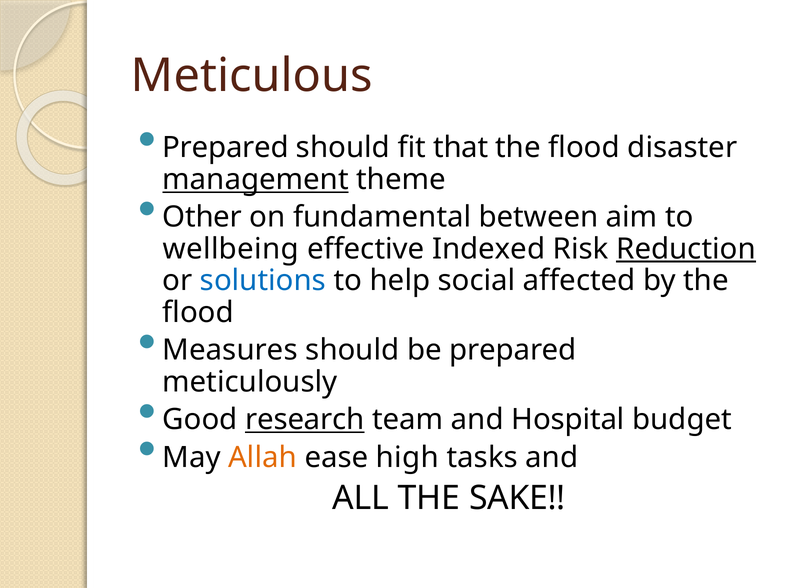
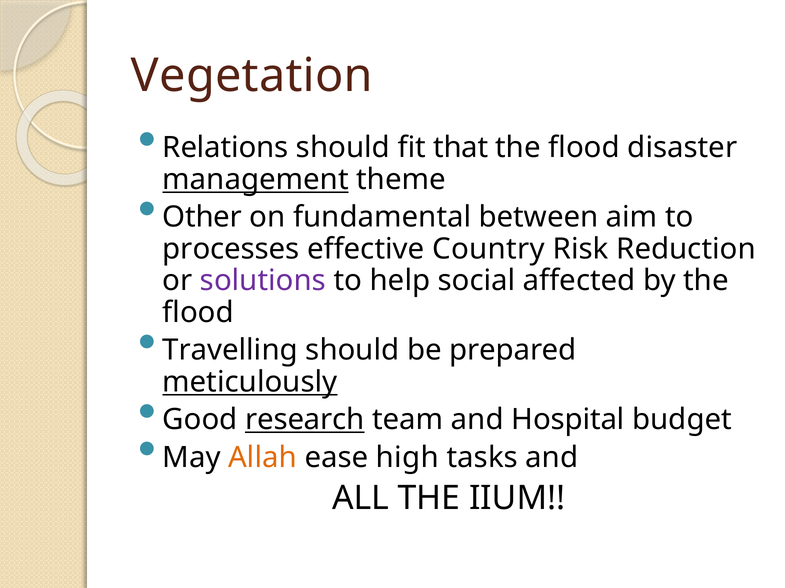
Meticulous: Meticulous -> Vegetation (252, 76)
Prepared: Prepared -> Relations (225, 148)
wellbeing: wellbeing -> processes (231, 249)
Indexed: Indexed -> Country (488, 249)
Reduction underline: present -> none (686, 249)
solutions colour: blue -> purple (263, 281)
Measures: Measures -> Travelling (230, 351)
meticulously underline: none -> present (250, 382)
SAKE: SAKE -> IIUM (517, 499)
